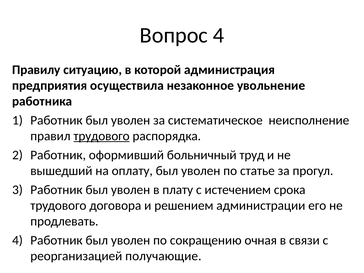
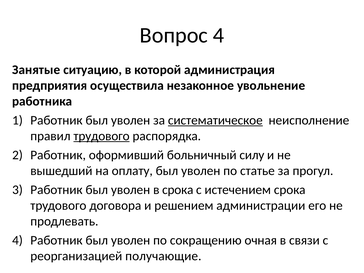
Правилу: Правилу -> Занятые (36, 70)
систематическое underline: none -> present (215, 120)
труд: труд -> силу (252, 155)
в плату: плату -> срока (178, 190)
